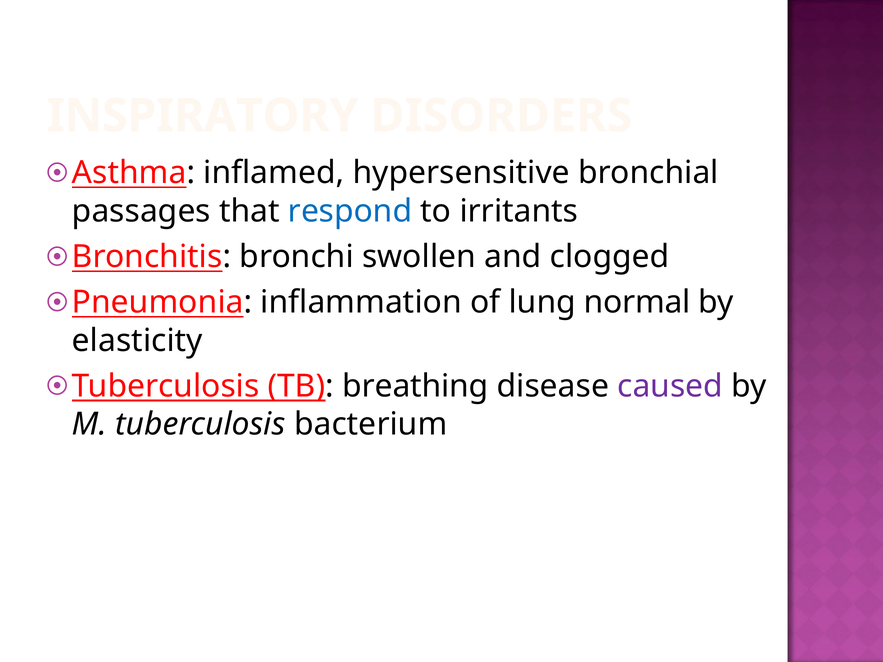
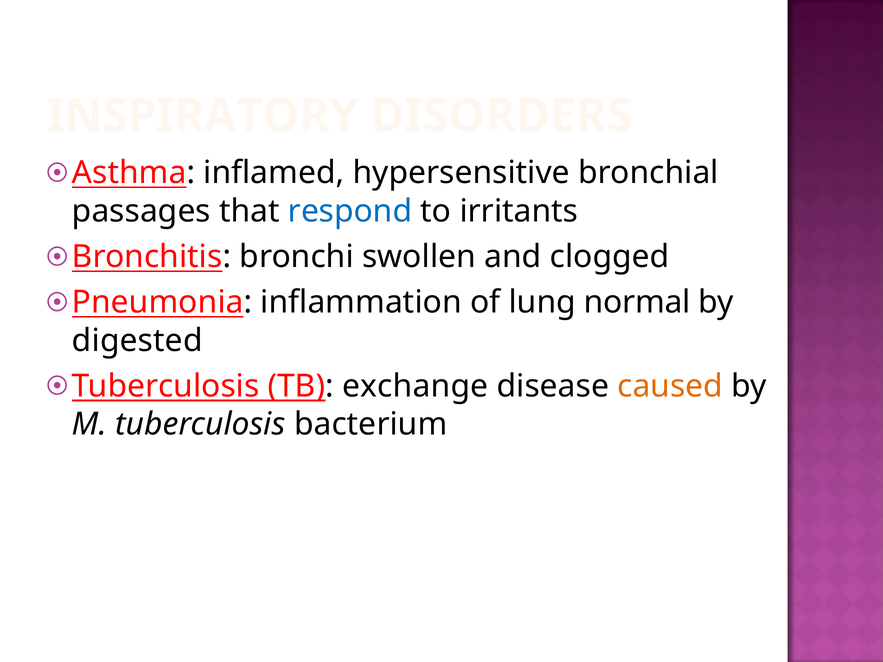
elasticity: elasticity -> digested (137, 341)
breathing: breathing -> exchange (415, 386)
caused colour: purple -> orange (670, 386)
